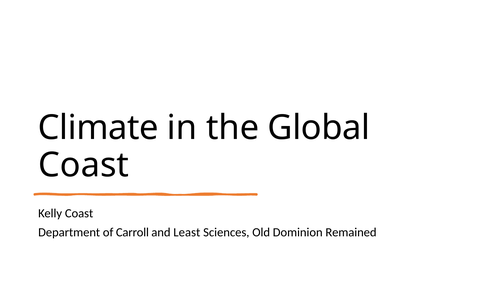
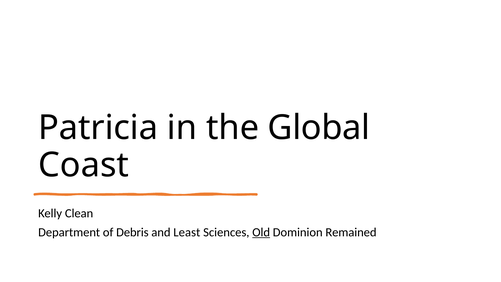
Climate: Climate -> Patricia (98, 128)
Kelly Coast: Coast -> Clean (79, 213)
Carroll: Carroll -> Debris (132, 232)
Old underline: none -> present (261, 232)
